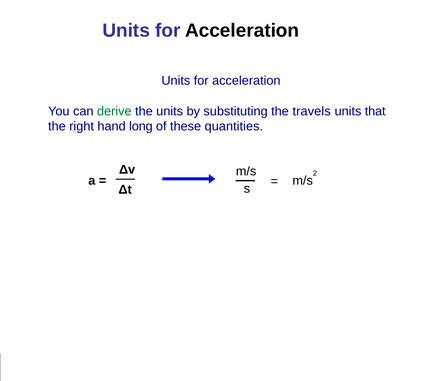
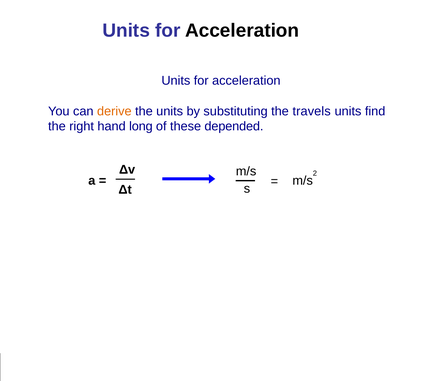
derive colour: green -> orange (114, 111)
that: that -> find (375, 111)
quantities: quantities -> depended (234, 126)
